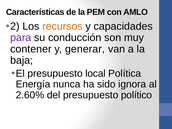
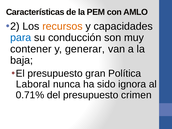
para colour: purple -> blue (21, 38)
local: local -> gran (95, 73)
Energía: Energía -> Laboral (33, 84)
2.60%: 2.60% -> 0.71% (30, 95)
político: político -> crimen (136, 95)
